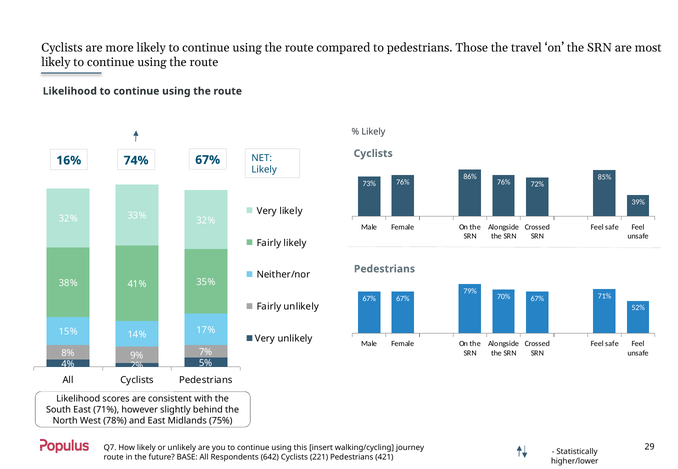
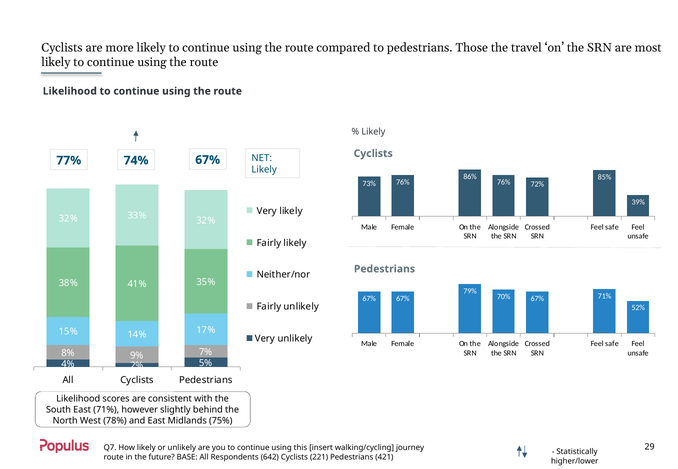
16%: 16% -> 77% (69, 161)
